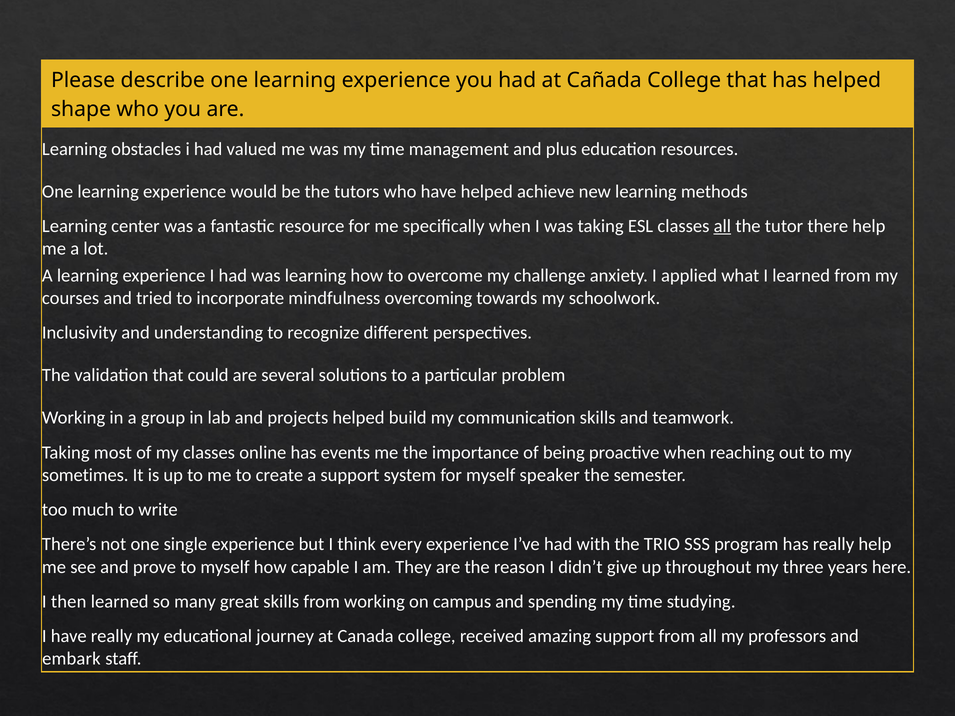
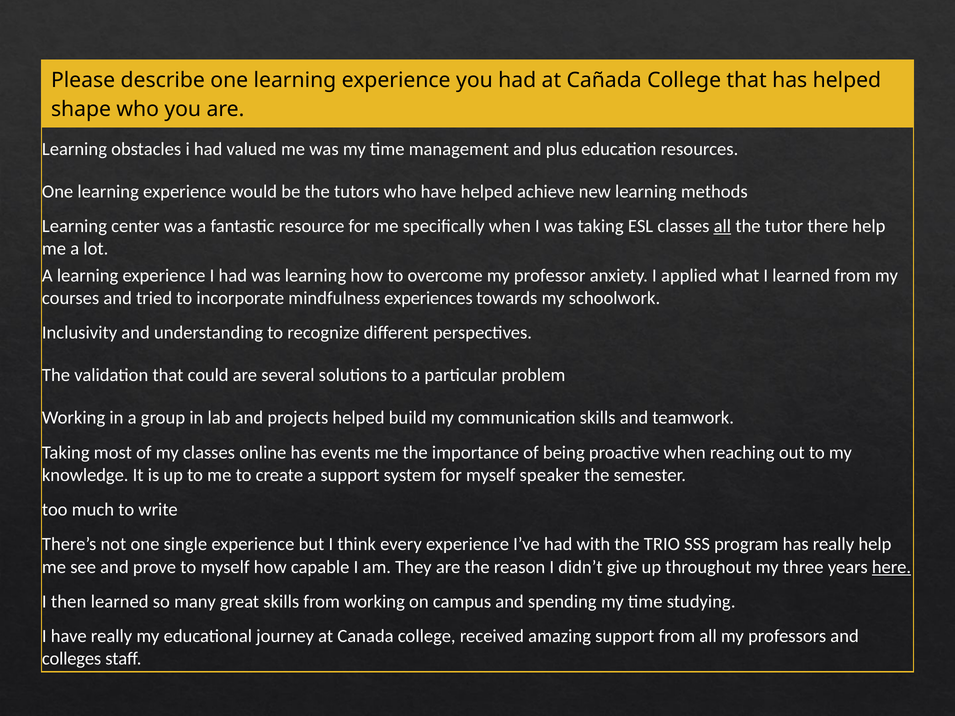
challenge: challenge -> professor (550, 276)
overcoming: overcoming -> experiences (428, 298)
sometimes: sometimes -> knowledge (85, 475)
here underline: none -> present (891, 567)
embark: embark -> colleges (72, 659)
